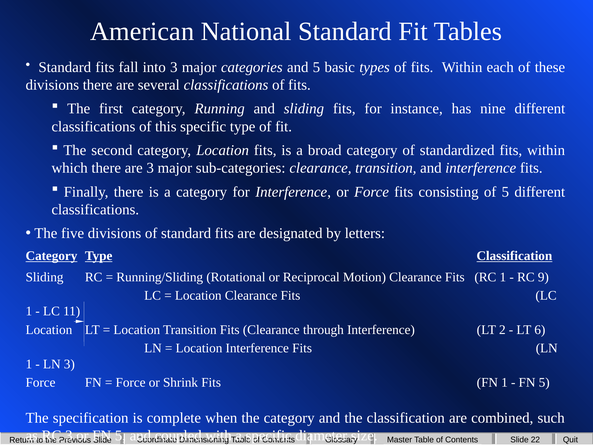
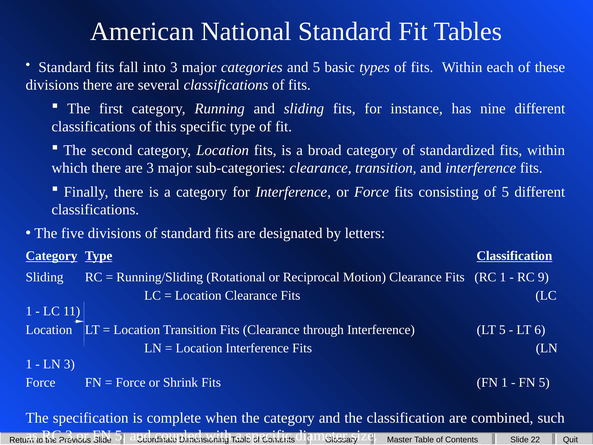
LT 2: 2 -> 5 (502, 330)
